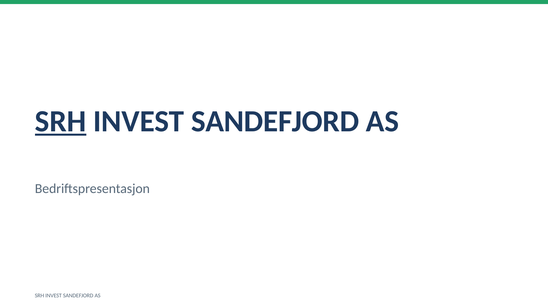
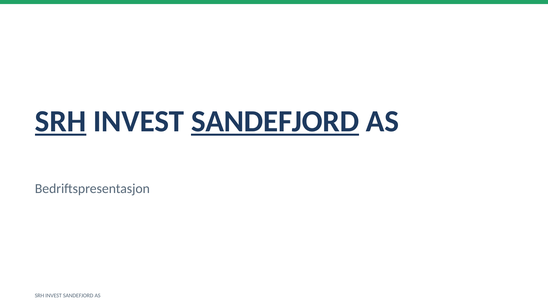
SANDEFJORD underline: none -> present (275, 122)
